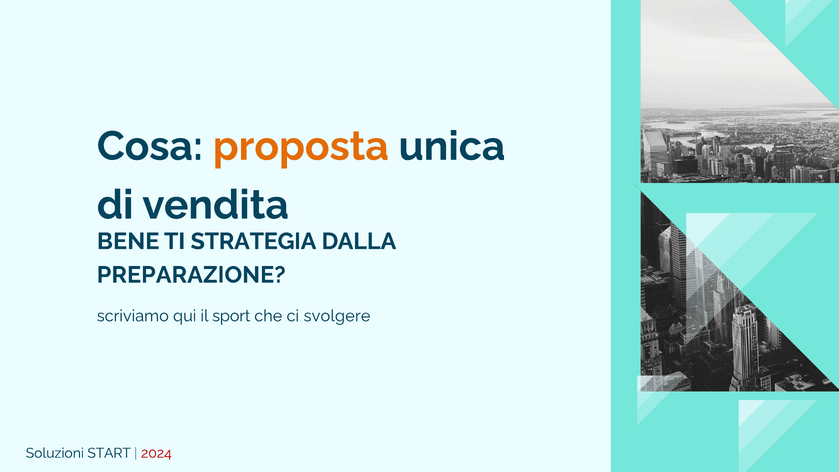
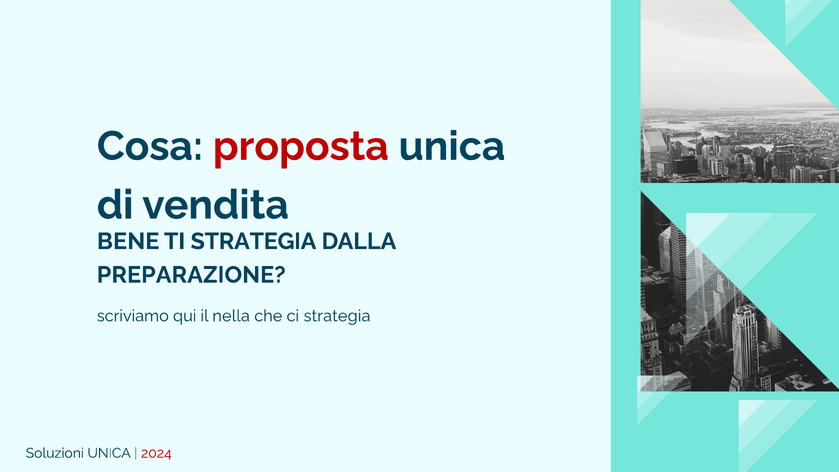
proposta colour: orange -> red (301, 146)
sport: sport -> nella (231, 316)
ci svolgere: svolgere -> strategia (337, 316)
Soluzioni START: START -> UNICA (109, 453)
